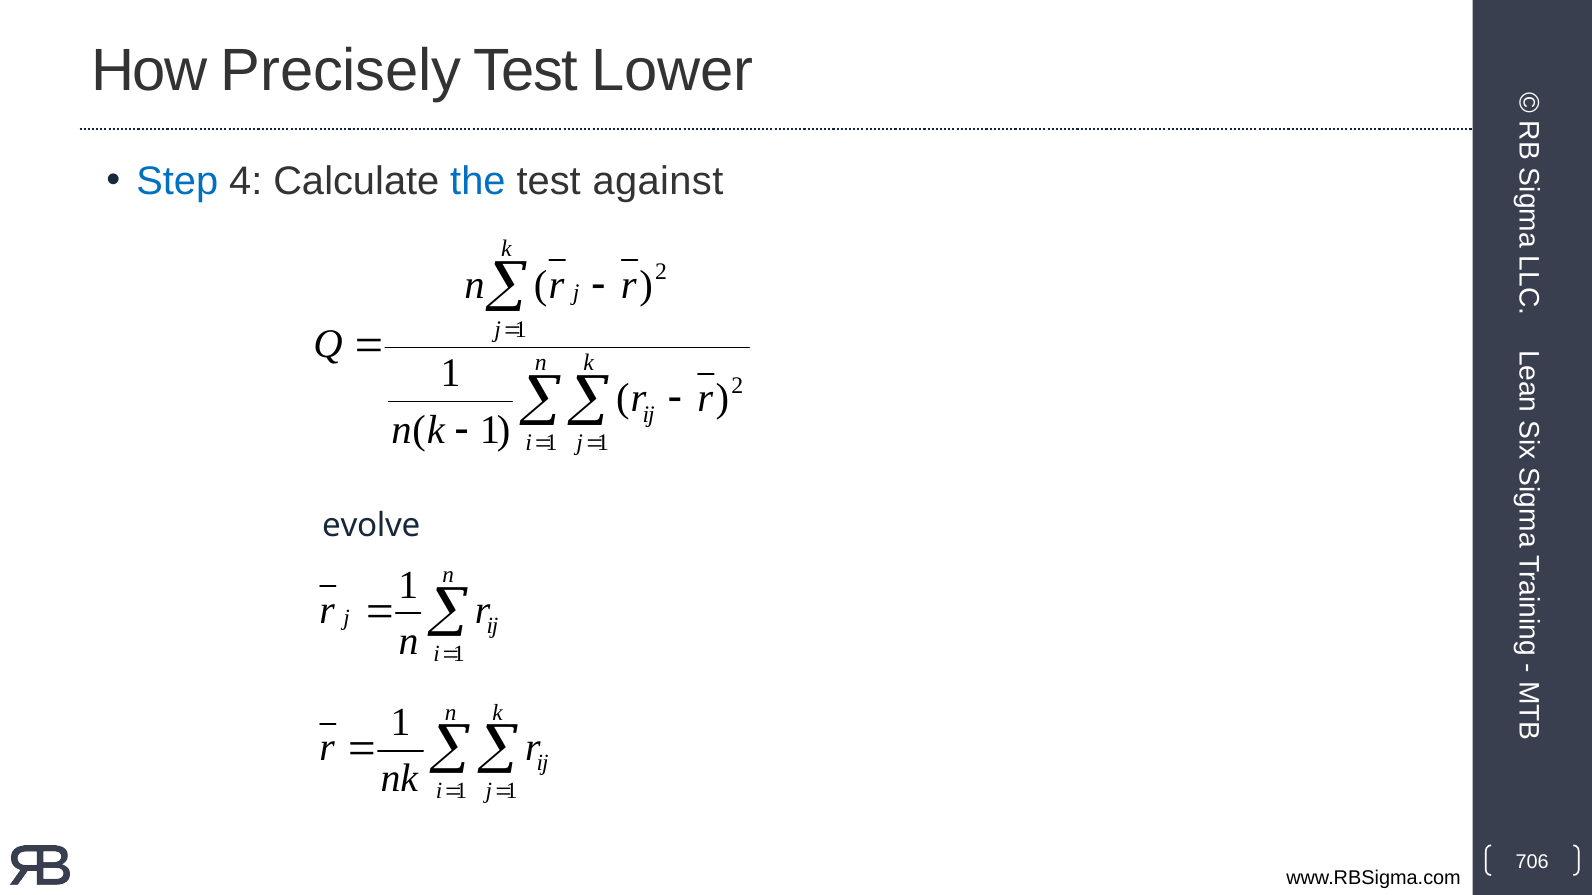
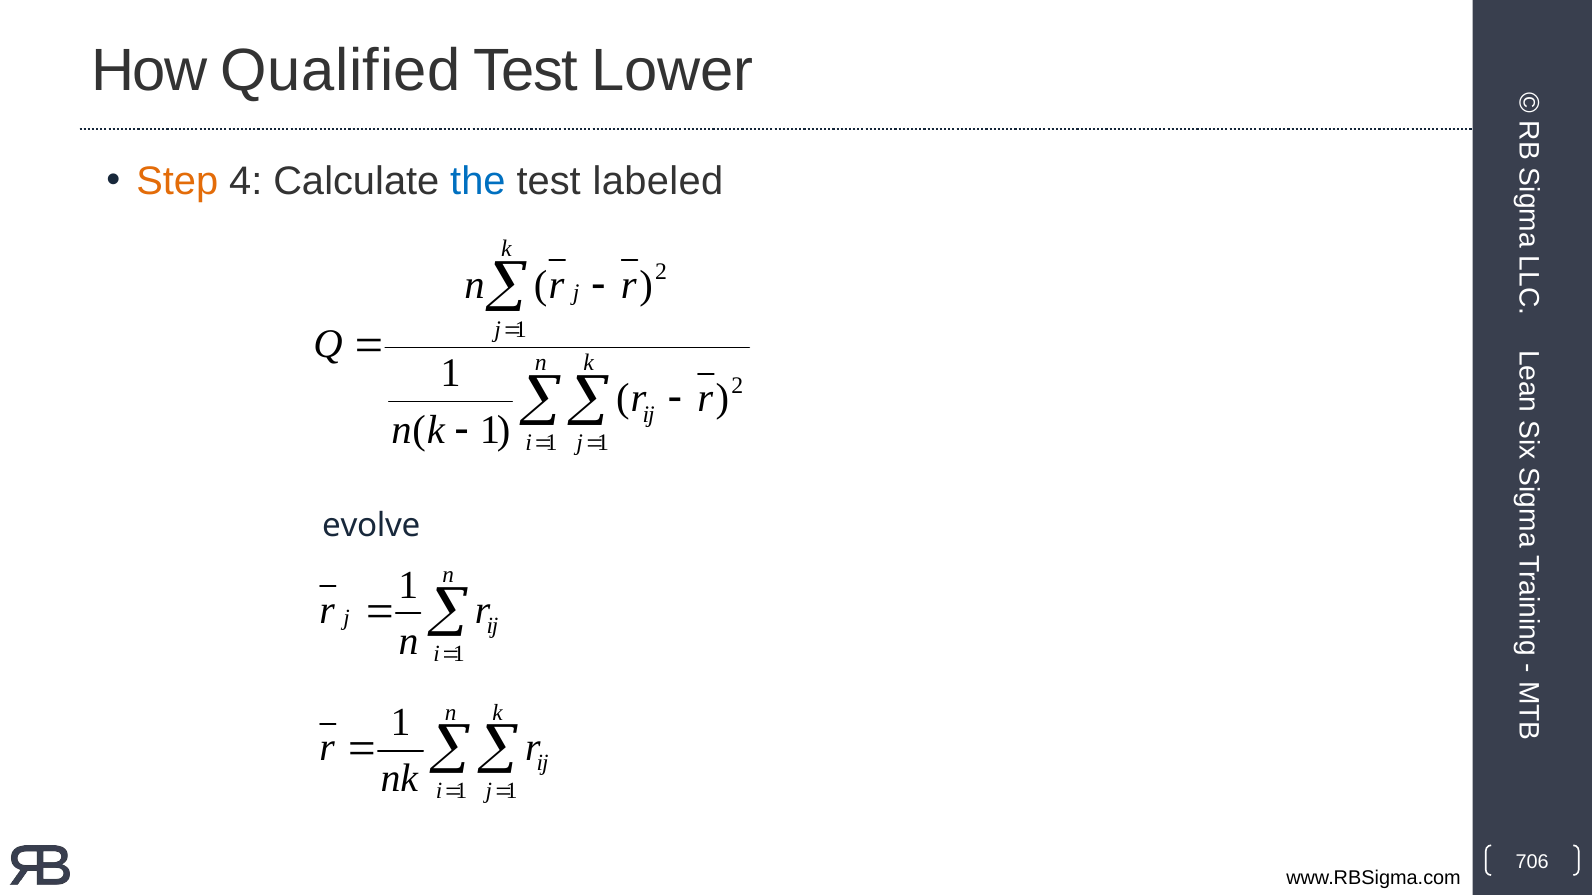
Precisely: Precisely -> Qualified (341, 71)
Step colour: blue -> orange (177, 182)
against: against -> labeled (658, 182)
